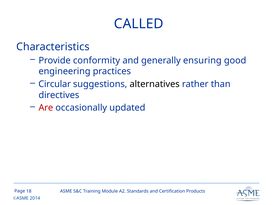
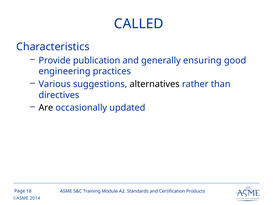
conformity: conformity -> publication (97, 60)
Circular: Circular -> Various (55, 84)
Are colour: red -> black (46, 108)
